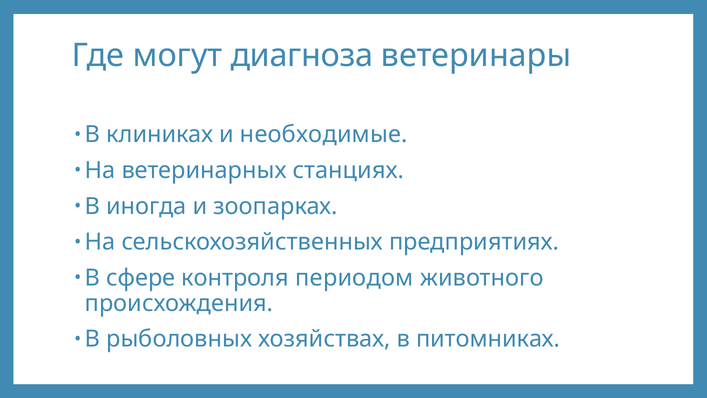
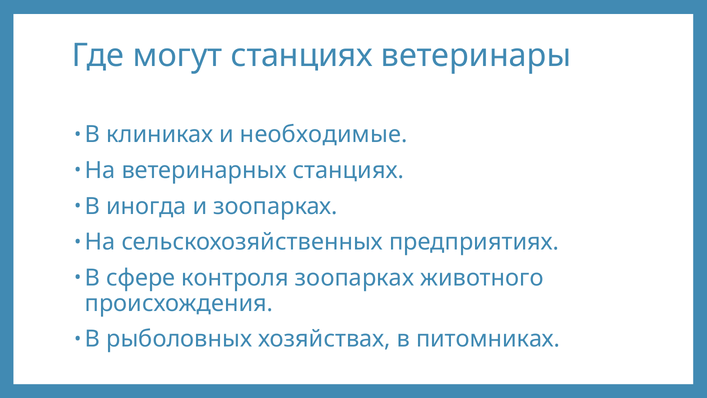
могут диагноза: диагноза -> станциях (302, 55)
контроля периодом: периодом -> зоопарках (355, 278)
